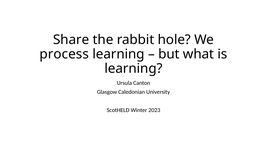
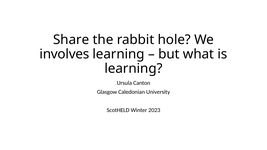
process: process -> involves (64, 54)
